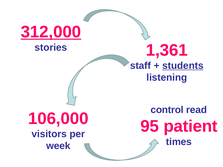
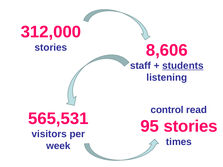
312,000 underline: present -> none (51, 32)
1,361: 1,361 -> 8,606 (167, 50)
106,000: 106,000 -> 565,531 (58, 119)
95 patient: patient -> stories (191, 127)
